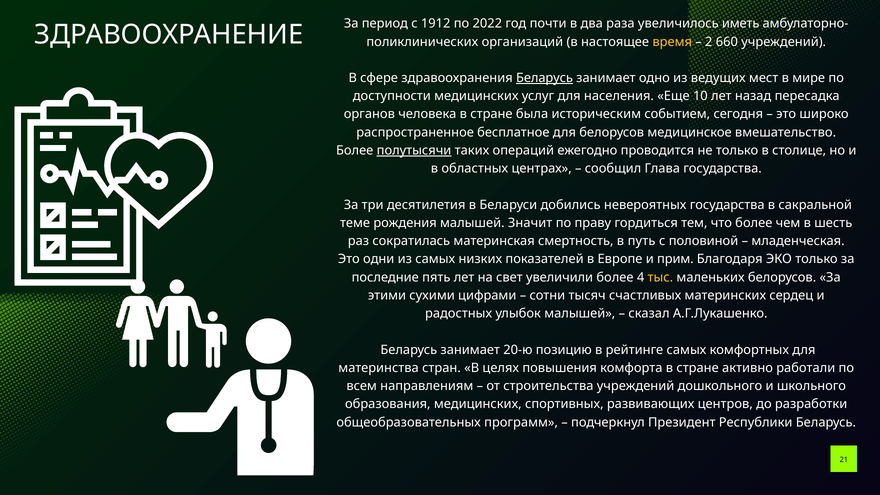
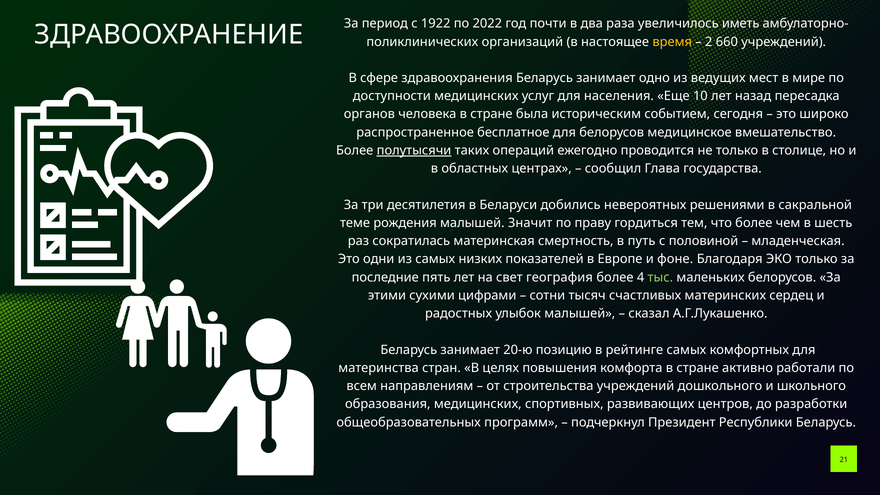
1912: 1912 -> 1922 (436, 24)
Беларусь underline: present -> none (545, 78)
невероятных государства: государства -> решениями (727, 205)
прим: прим -> фоне (675, 259)
увеличили: увеличили -> география (559, 277)
тыс colour: yellow -> light green (660, 277)
